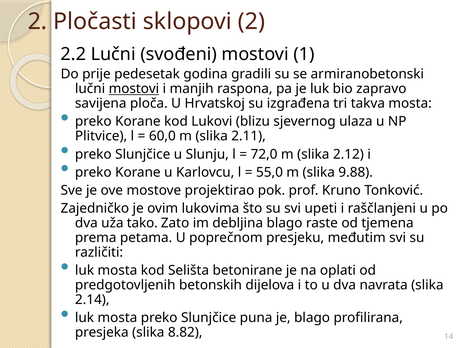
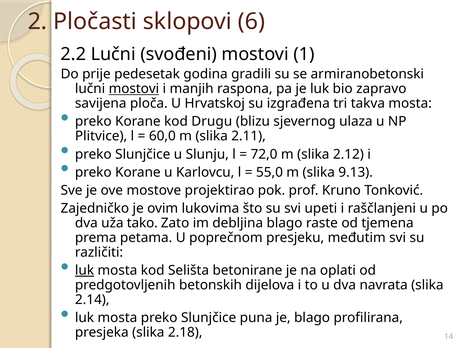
sklopovi 2: 2 -> 6 (252, 22)
Lukovi: Lukovi -> Drugu (212, 122)
9.88: 9.88 -> 9.13 (356, 172)
luk underline: none -> present (85, 270)
8.82: 8.82 -> 2.18 (185, 332)
